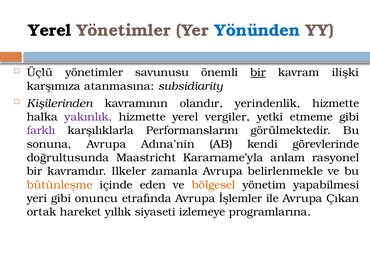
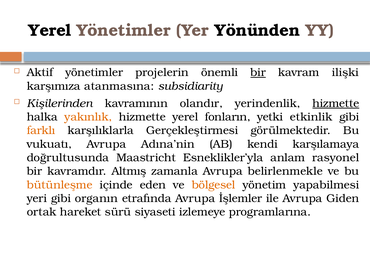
Yönünden colour: blue -> black (257, 30)
Üçlü: Üçlü -> Aktif (40, 72)
savunusu: savunusu -> projelerin (162, 72)
hizmette underline: none -> present (336, 103)
yakınlık colour: purple -> orange (88, 117)
vergiler: vergiler -> fonların (228, 117)
etmeme: etmeme -> etkinlik (311, 117)
farklı colour: purple -> orange (41, 130)
Performanslarını: Performanslarını -> Gerçekleştirmesi (192, 130)
sonuna: sonuna -> vukuatı (49, 144)
görevlerinde: görevlerinde -> karşılamaya (326, 144)
Kararname’yla: Kararname’yla -> Esneklikler’yla (223, 157)
Ilkeler: Ilkeler -> Altmış (129, 171)
onuncu: onuncu -> organın (96, 198)
Çıkan: Çıkan -> Giden (343, 198)
yıllık: yıllık -> sürü (118, 212)
